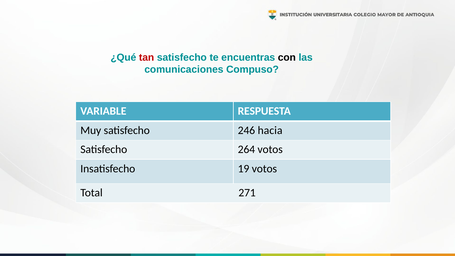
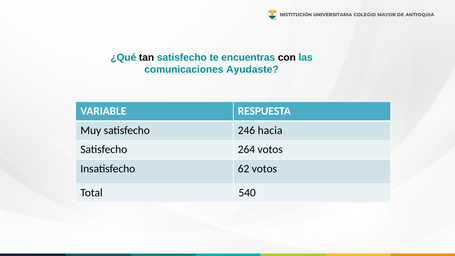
tan colour: red -> black (147, 57)
Compuso: Compuso -> Ayudaste (252, 70)
19: 19 -> 62 (244, 169)
271: 271 -> 540 (247, 193)
